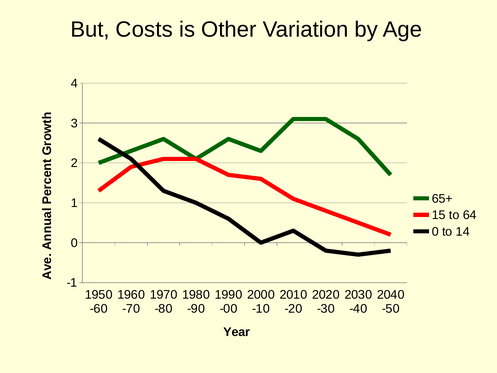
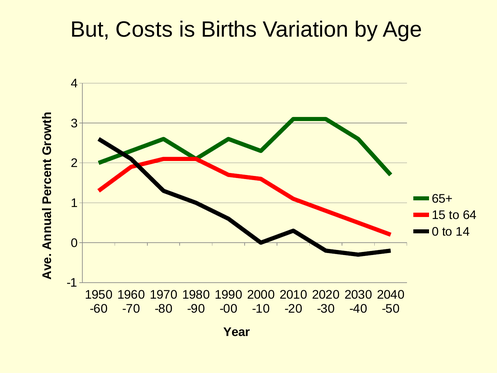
Other: Other -> Births (229, 30)
